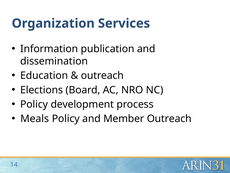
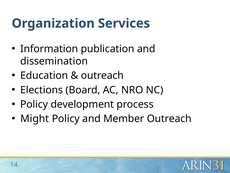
Meals: Meals -> Might (35, 118)
